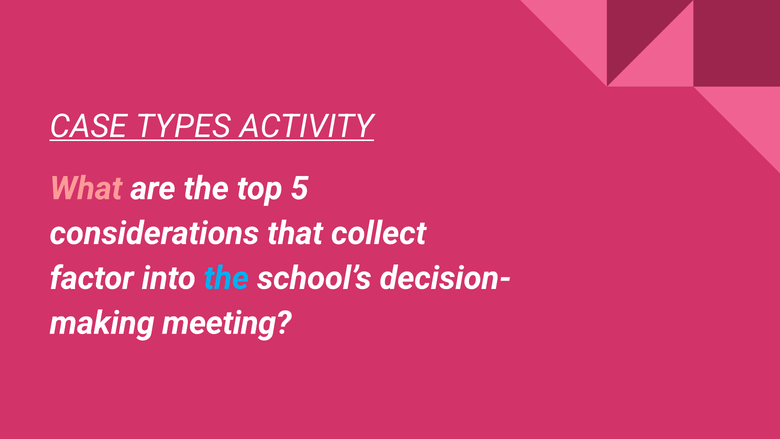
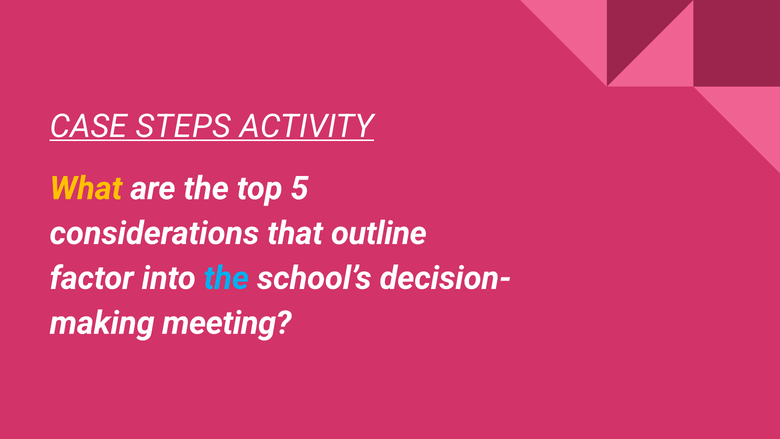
TYPES: TYPES -> STEPS (183, 126)
What colour: pink -> yellow (86, 188)
collect: collect -> outline (379, 233)
